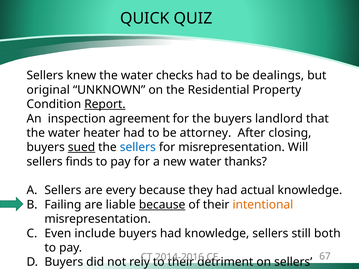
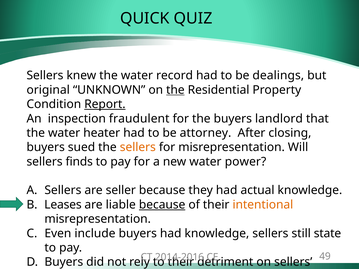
checks: checks -> record (175, 76)
the underline: none -> present (175, 90)
agreement: agreement -> fraudulent (139, 119)
sued underline: present -> none (81, 147)
sellers colour: blue -> orange (138, 147)
thanks: thanks -> power (246, 162)
every: every -> seller (121, 190)
Failing: Failing -> Leases (63, 205)
both: both -> state (327, 234)
67: 67 -> 49 (325, 257)
